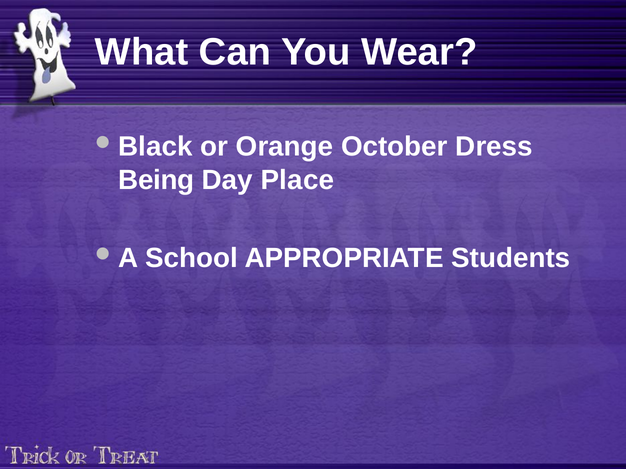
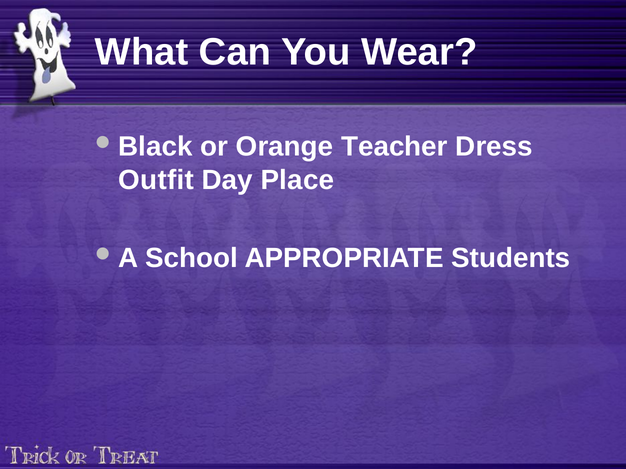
October: October -> Teacher (394, 147)
Being: Being -> Outfit (156, 180)
